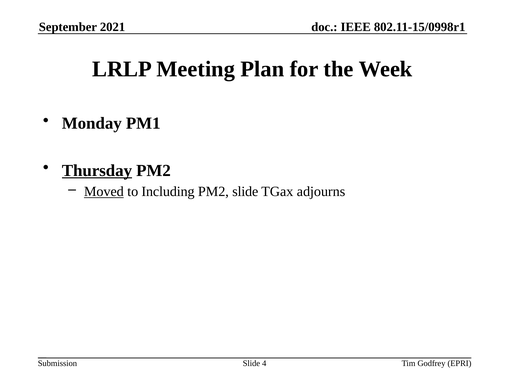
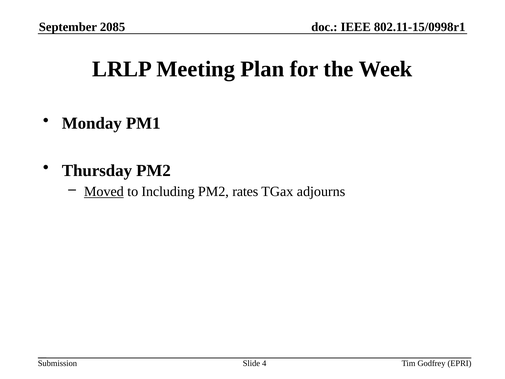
2021: 2021 -> 2085 (113, 27)
Thursday underline: present -> none (97, 170)
PM2 slide: slide -> rates (245, 191)
